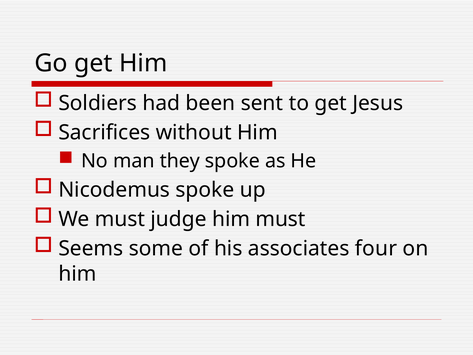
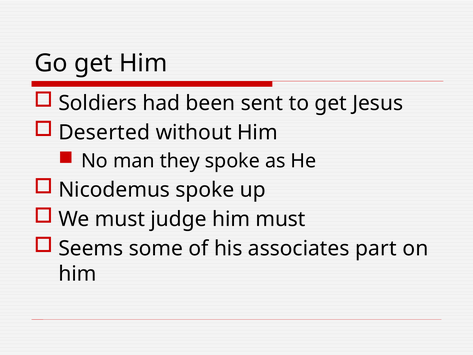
Sacrifices: Sacrifices -> Deserted (104, 133)
four: four -> part (376, 249)
